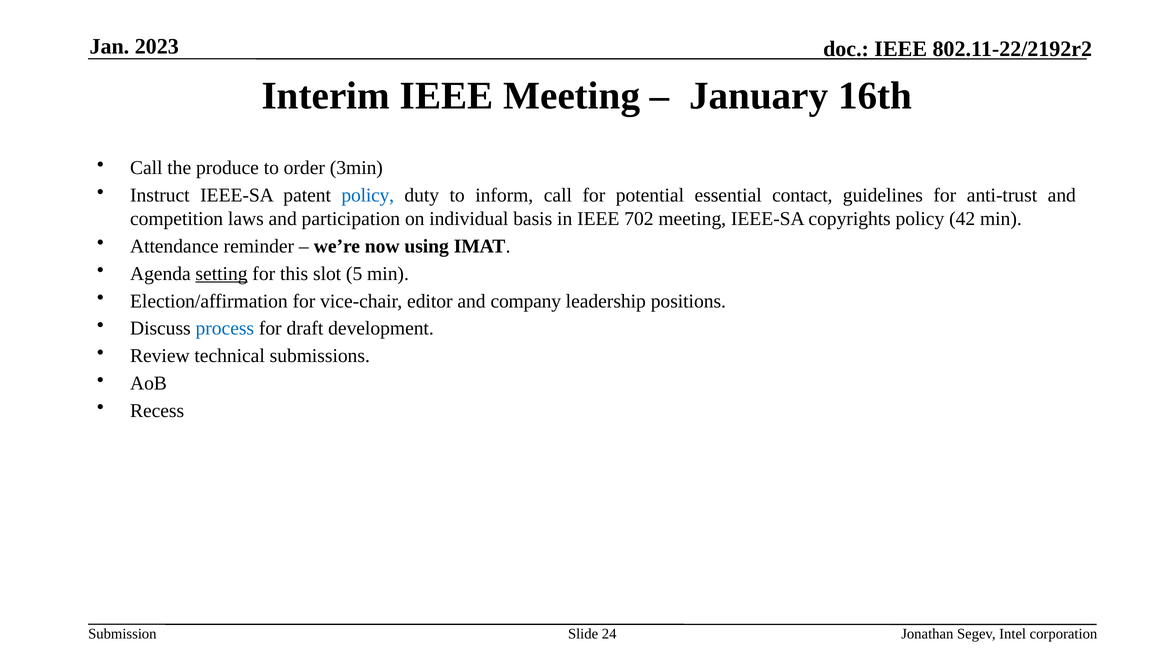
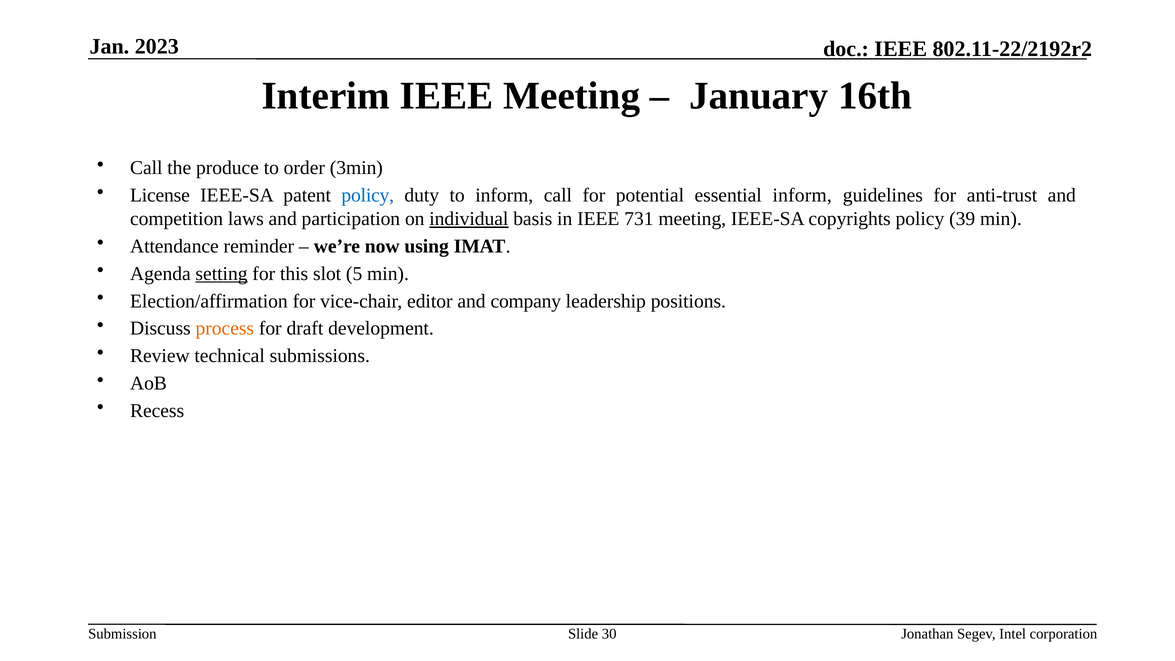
Instruct: Instruct -> License (160, 195)
essential contact: contact -> inform (802, 195)
individual underline: none -> present (469, 219)
702: 702 -> 731 (639, 219)
42: 42 -> 39 (962, 219)
process colour: blue -> orange (225, 328)
24: 24 -> 30 (609, 634)
